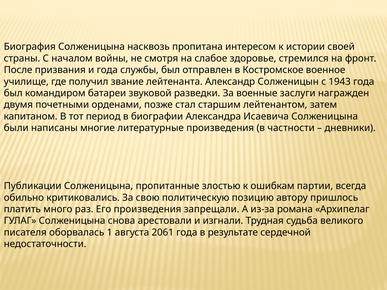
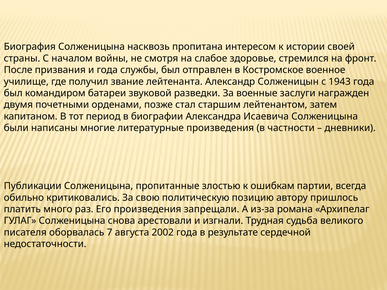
1: 1 -> 7 (110, 233)
2061: 2061 -> 2002 (163, 233)
